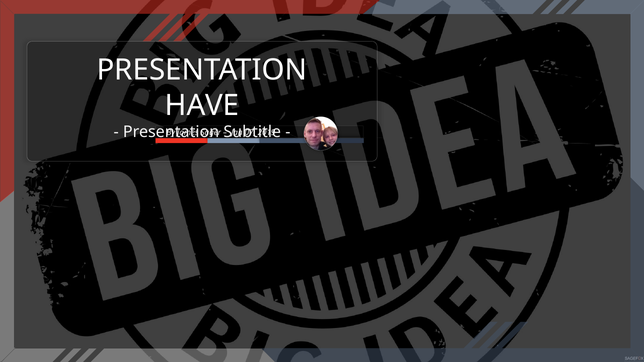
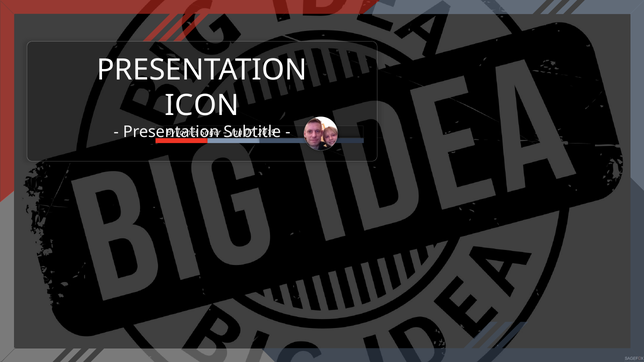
HAVE: HAVE -> ICON (202, 106)
